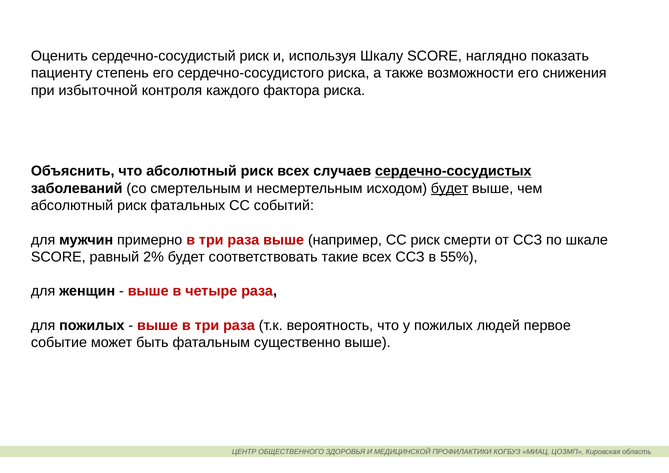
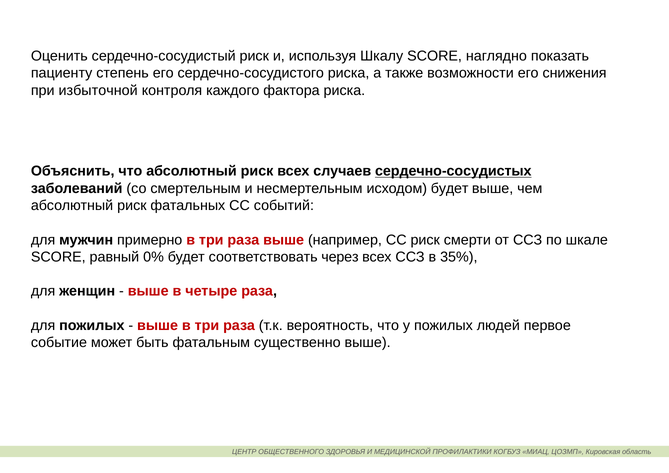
будет underline: present -> none (450, 188)
2%: 2% -> 0% (154, 257)
такие: такие -> через (340, 257)
55%: 55% -> 35% (459, 257)
